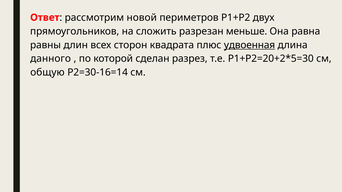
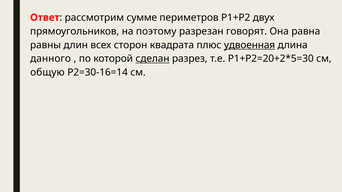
новой: новой -> сумме (142, 18)
сложить: сложить -> поэтому (156, 31)
меньше: меньше -> говорят (247, 31)
сделан underline: none -> present (152, 59)
